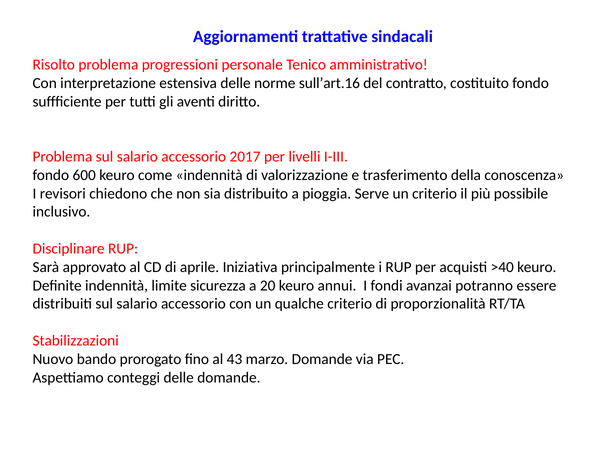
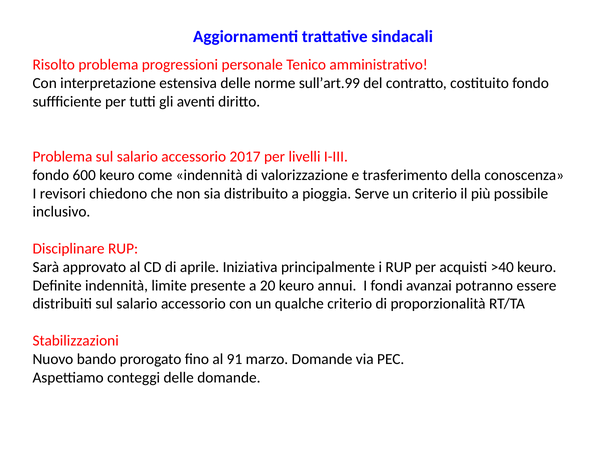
sull’art.16: sull’art.16 -> sull’art.99 (329, 83)
sicurezza: sicurezza -> presente (218, 285)
43: 43 -> 91 (234, 359)
